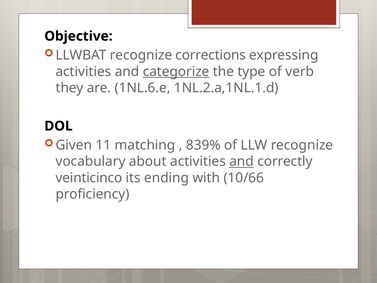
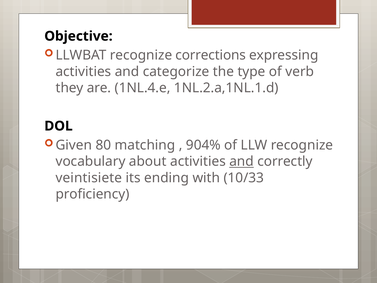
categorize underline: present -> none (176, 72)
1NL.6.e: 1NL.6.e -> 1NL.4.e (143, 88)
11: 11 -> 80 (103, 145)
839%: 839% -> 904% (203, 145)
veinticinco: veinticinco -> veintisiete (89, 178)
10/66: 10/66 -> 10/33 (244, 178)
